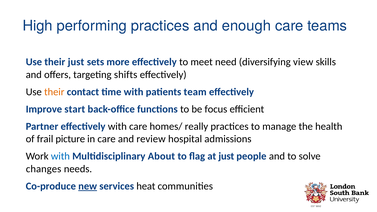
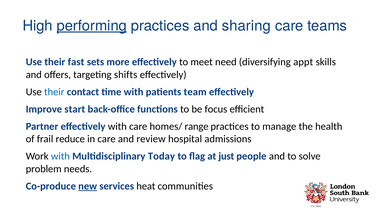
performing underline: none -> present (92, 26)
enough: enough -> sharing (246, 26)
their just: just -> fast (76, 62)
view: view -> appt (303, 62)
their colour: orange -> blue (54, 92)
really: really -> range (197, 126)
picture: picture -> reduce (70, 139)
About: About -> Today (161, 156)
changes: changes -> problem (44, 169)
